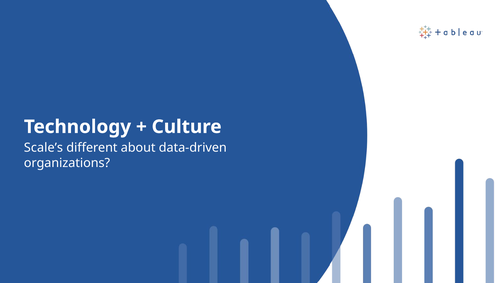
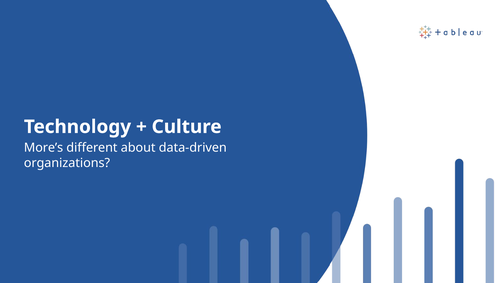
Scale’s: Scale’s -> More’s (44, 148)
